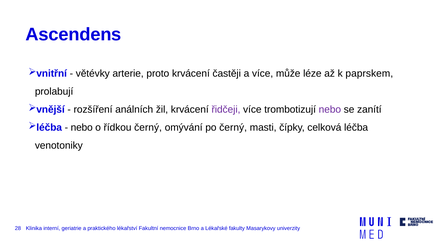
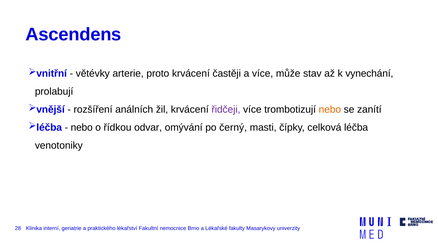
léze: léze -> stav (312, 74)
paprskem: paprskem -> vynechání (369, 74)
nebo colour: purple -> orange (330, 110)
řídkou černý: černý -> odvar (148, 128)
